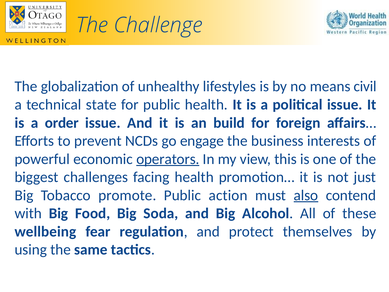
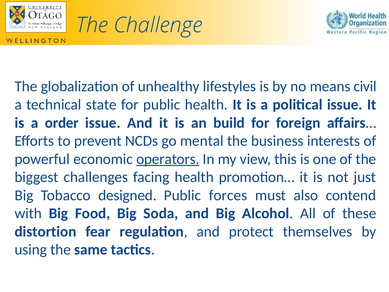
engage: engage -> mental (202, 141)
promote: promote -> designed (127, 195)
action: action -> forces (228, 195)
also underline: present -> none (306, 195)
wellbeing: wellbeing -> distortion (45, 231)
